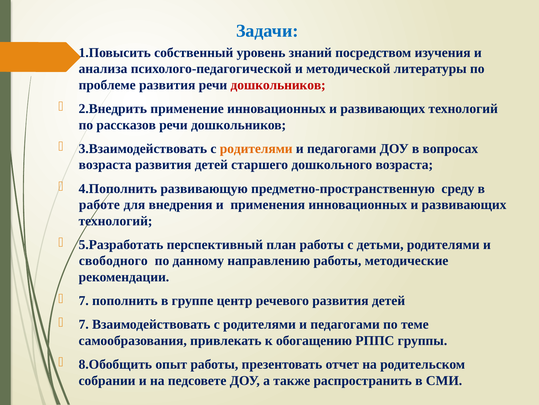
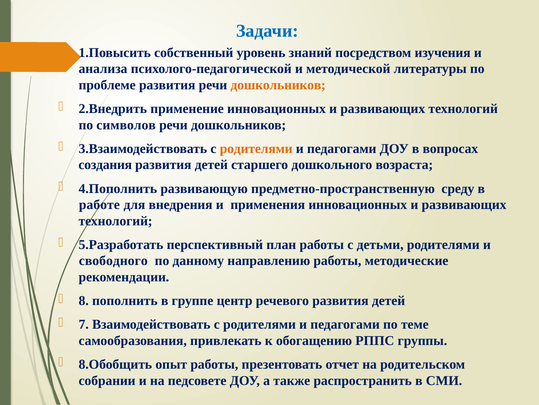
дошкольников colour: red -> orange (278, 85)
рассказов: рассказов -> символов (126, 125)
возраста: возраста -> создания (105, 165)
7: 7 -> 8 (84, 300)
